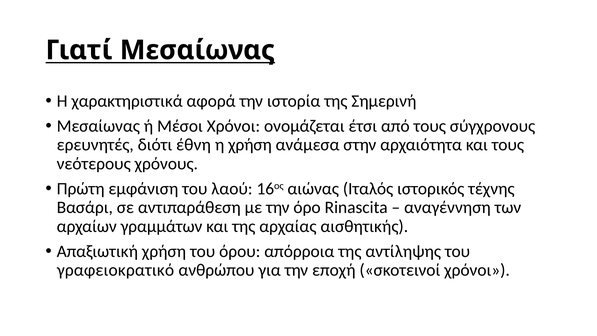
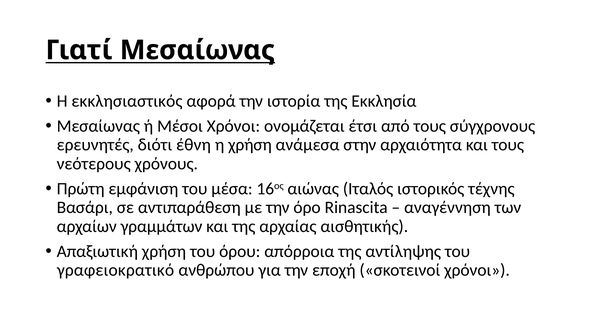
χαρακτηριστικά: χαρακτηριστικά -> εκκλησιαστικός (127, 101)
Σημερινή: Σημερινή -> Εκκλησία (384, 101)
λαού: λαού -> μέσα (232, 189)
